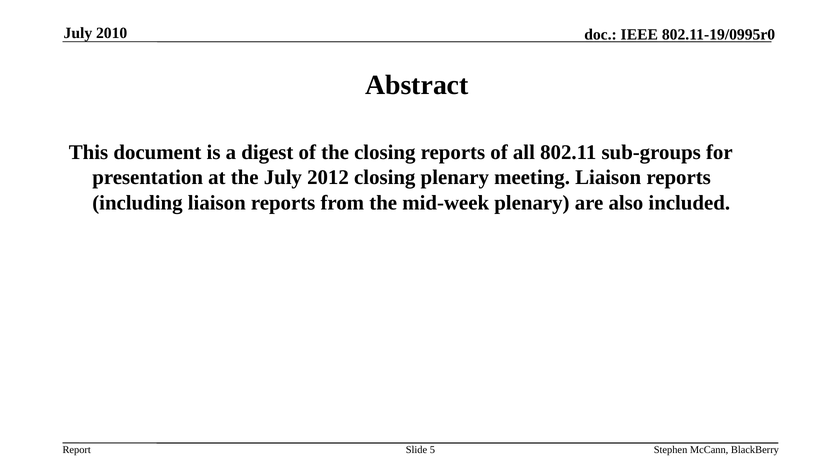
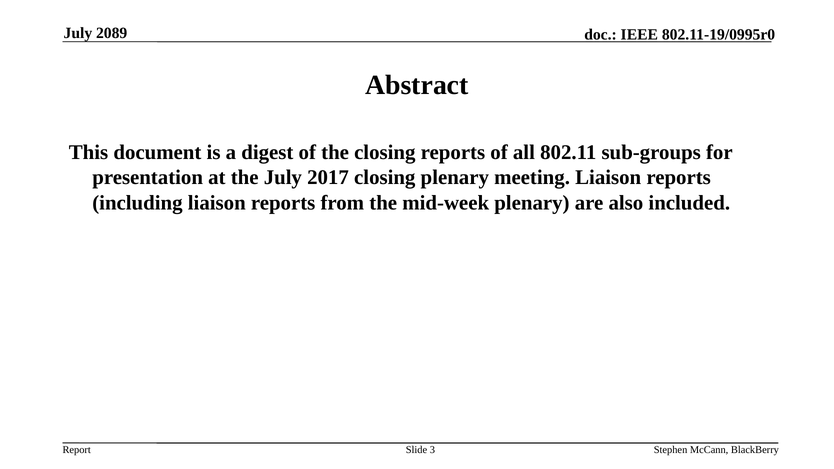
2010: 2010 -> 2089 (112, 33)
2012: 2012 -> 2017 (328, 178)
5: 5 -> 3 (432, 450)
